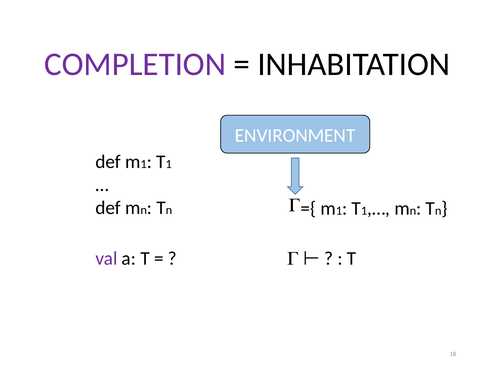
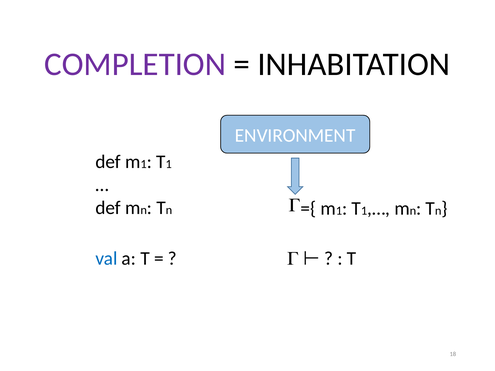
val colour: purple -> blue (106, 259)
